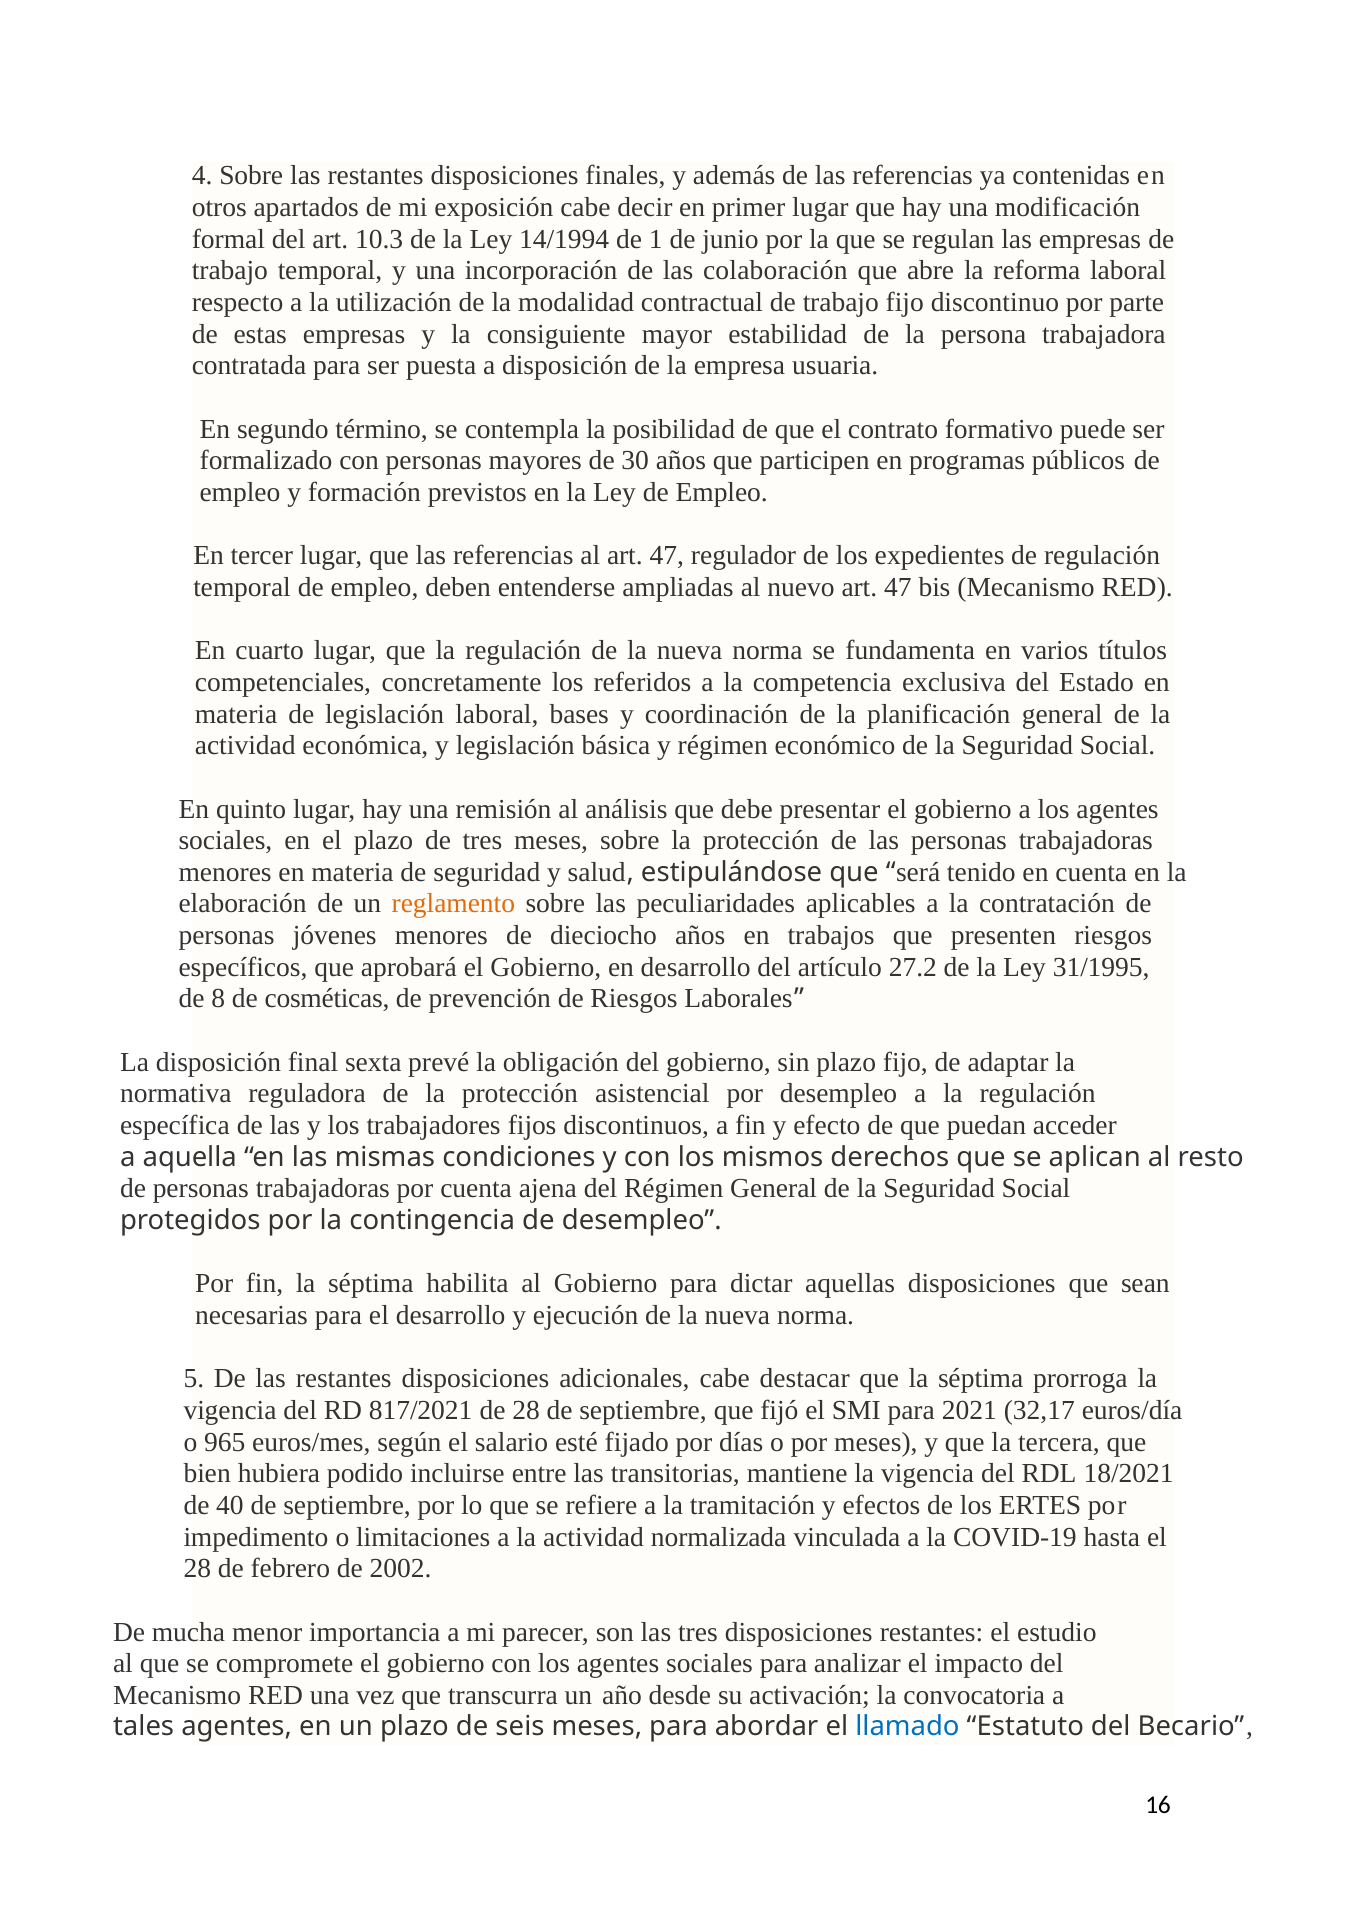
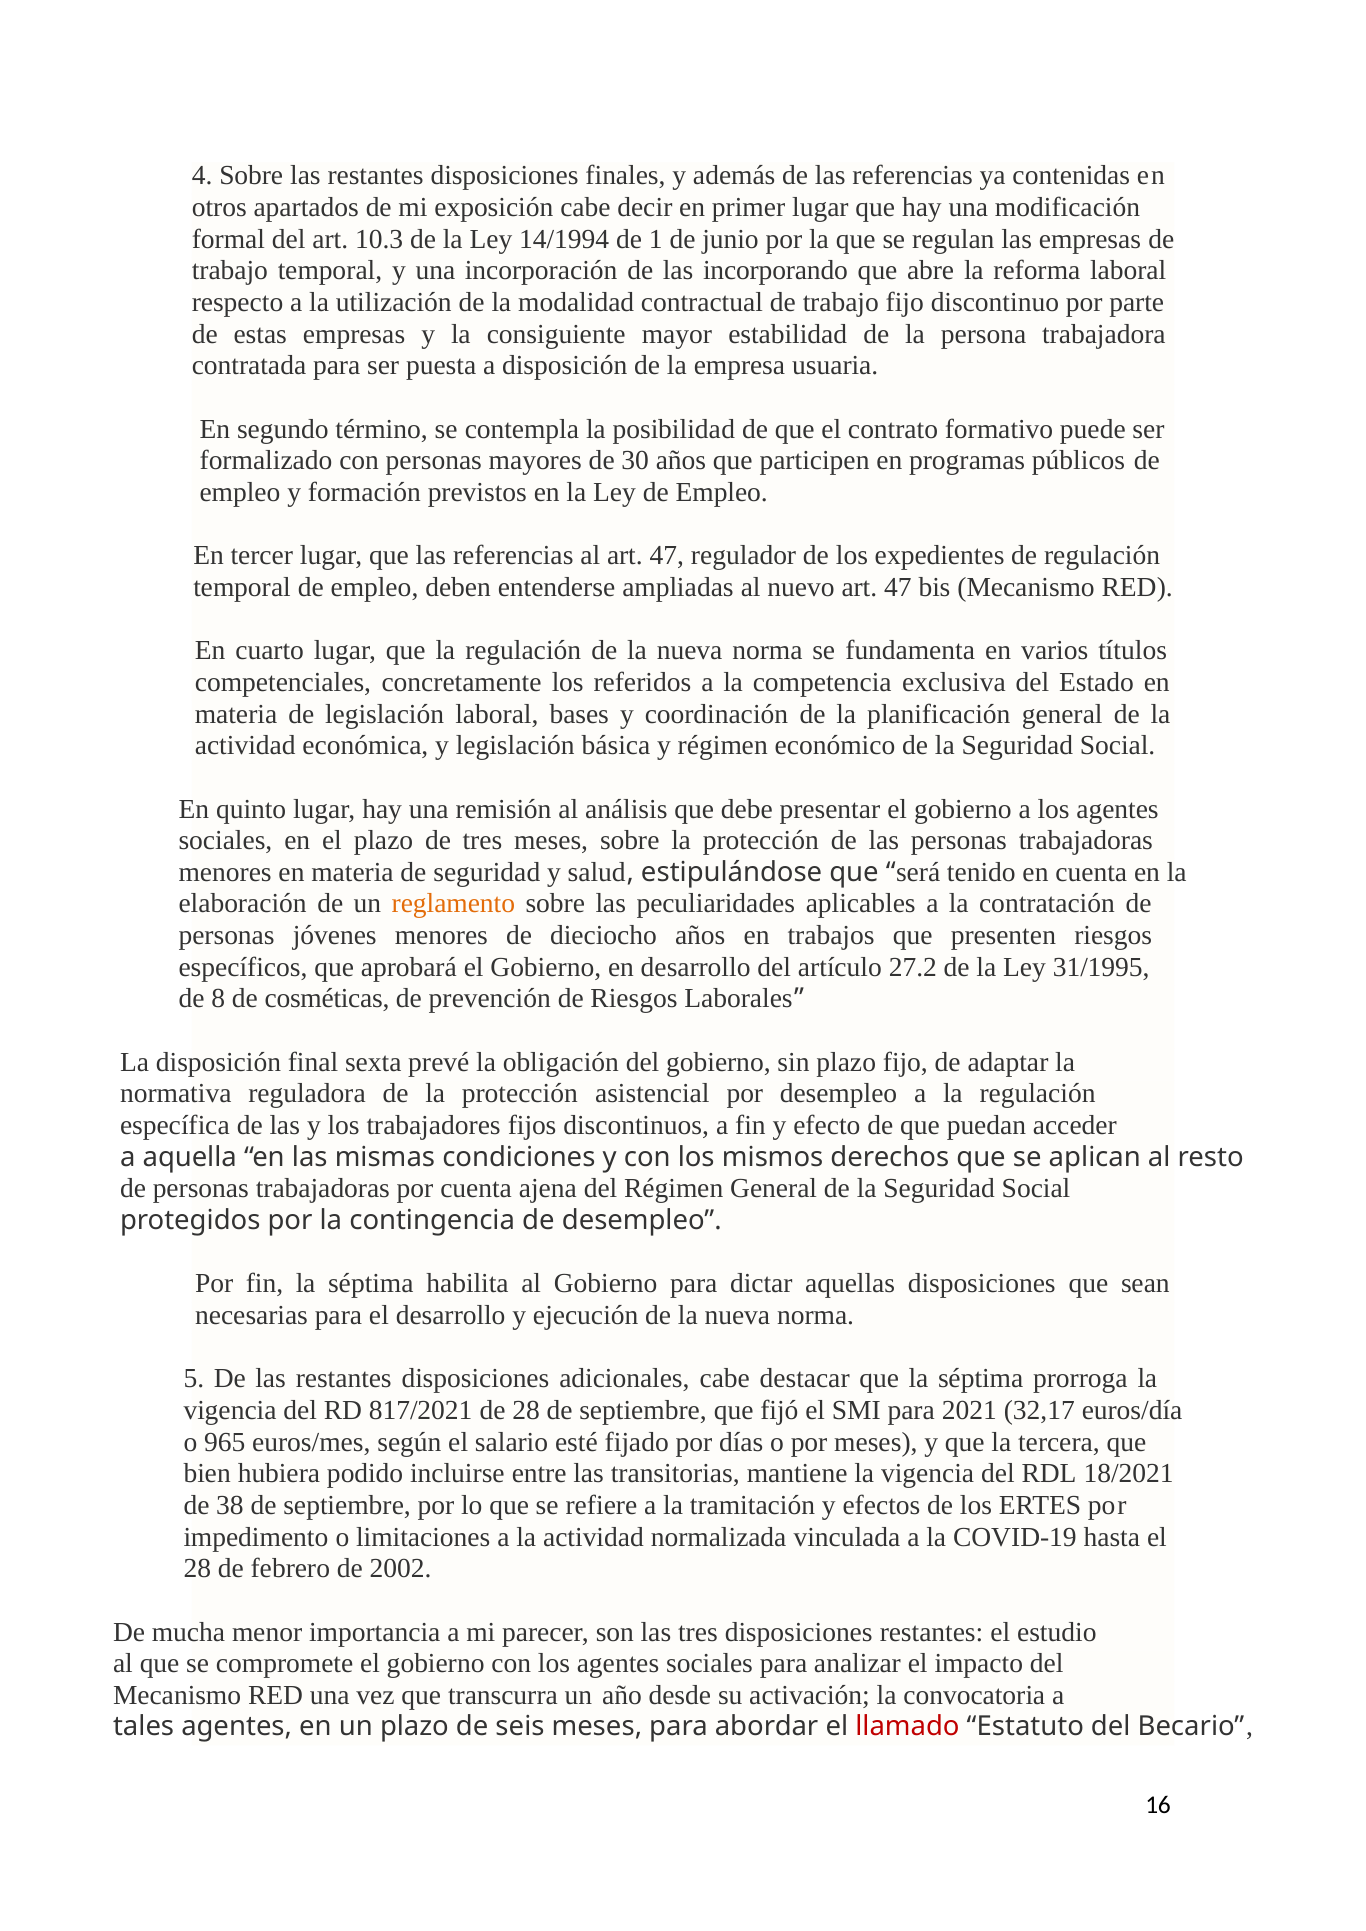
colaboración: colaboración -> incorporando (775, 271)
40: 40 -> 38 (230, 1506)
llamado colour: blue -> red (907, 1727)
